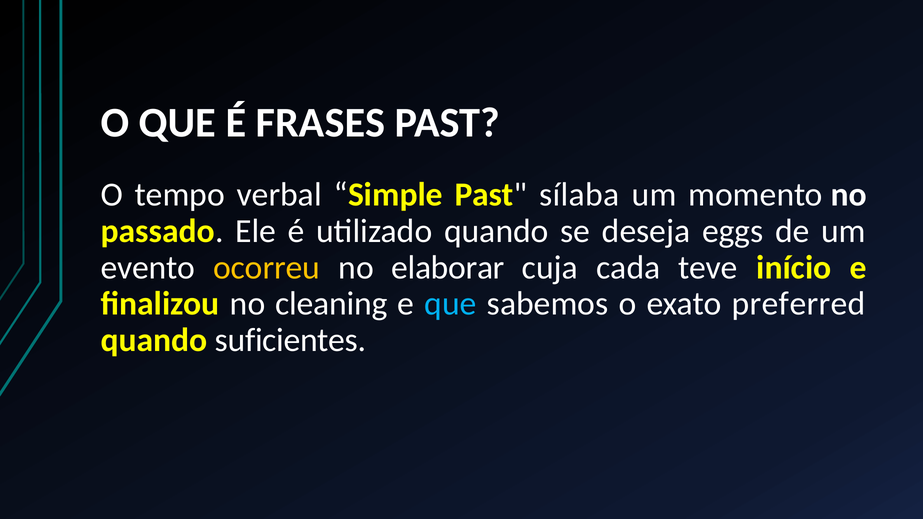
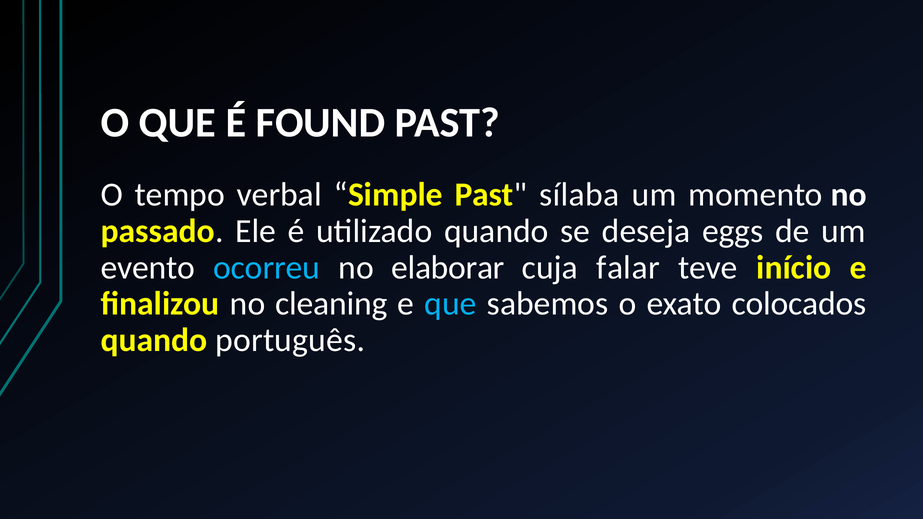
FRASES: FRASES -> FOUND (321, 123)
ocorreu colour: yellow -> light blue (267, 268)
cada: cada -> falar (628, 268)
preferred: preferred -> colocados (799, 304)
suficientes: suficientes -> português (290, 340)
